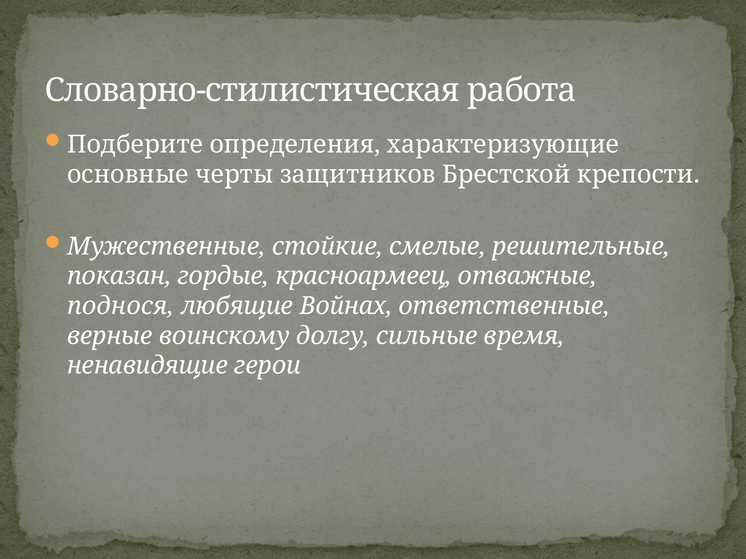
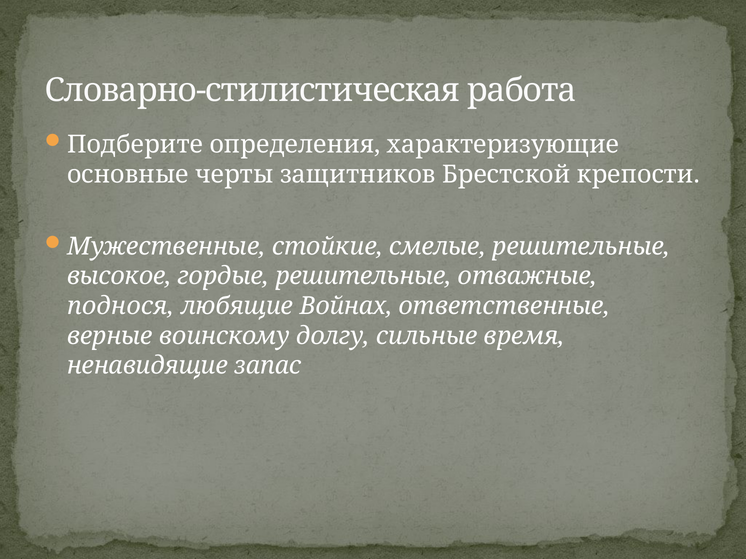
показан: показан -> высокое (119, 276)
гордые красноармеец: красноармеец -> решительные (364, 276)
герои: герои -> запас (268, 366)
